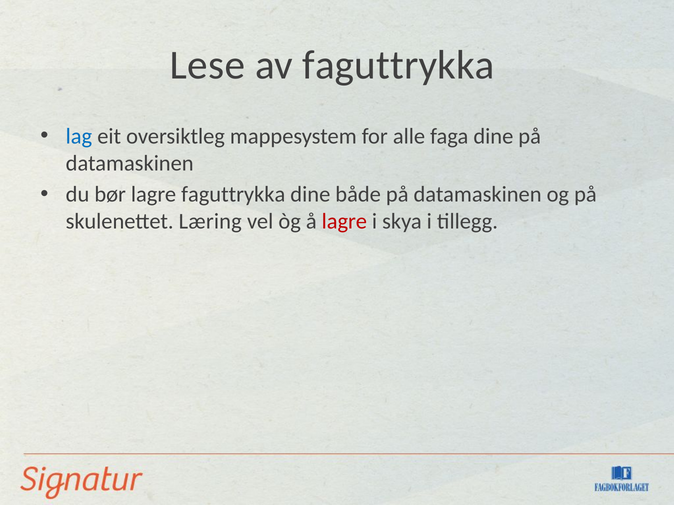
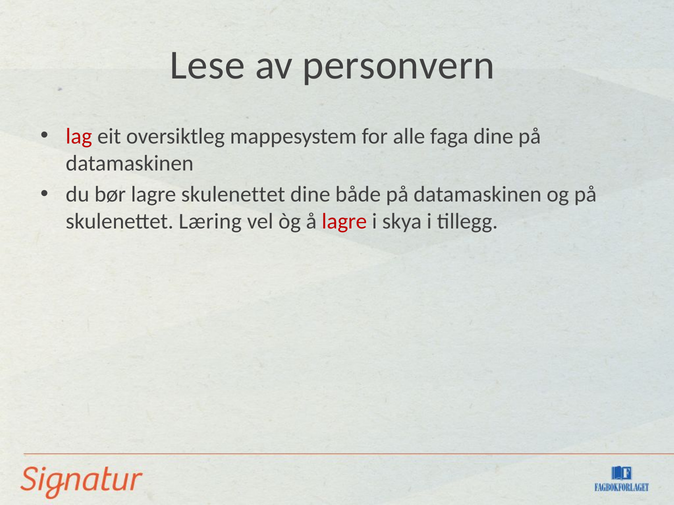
av faguttrykka: faguttrykka -> personvern (399, 65)
lag colour: blue -> red (79, 136)
lagre faguttrykka: faguttrykka -> skulenettet (233, 195)
